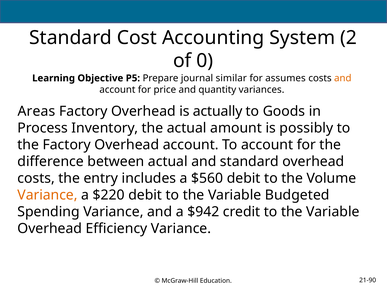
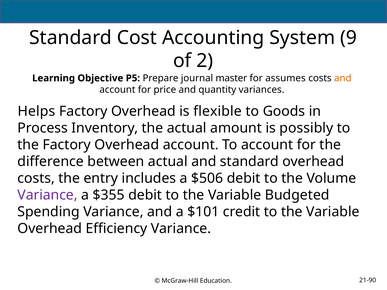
2: 2 -> 9 (349, 38)
0: 0 -> 2 (205, 61)
similar: similar -> master (231, 78)
Areas: Areas -> Helps (36, 111)
actually: actually -> flexible (218, 111)
$560: $560 -> $506 (207, 178)
Variance colour: orange -> purple (48, 195)
$220: $220 -> $355 (109, 195)
$942: $942 -> $101 (203, 212)
